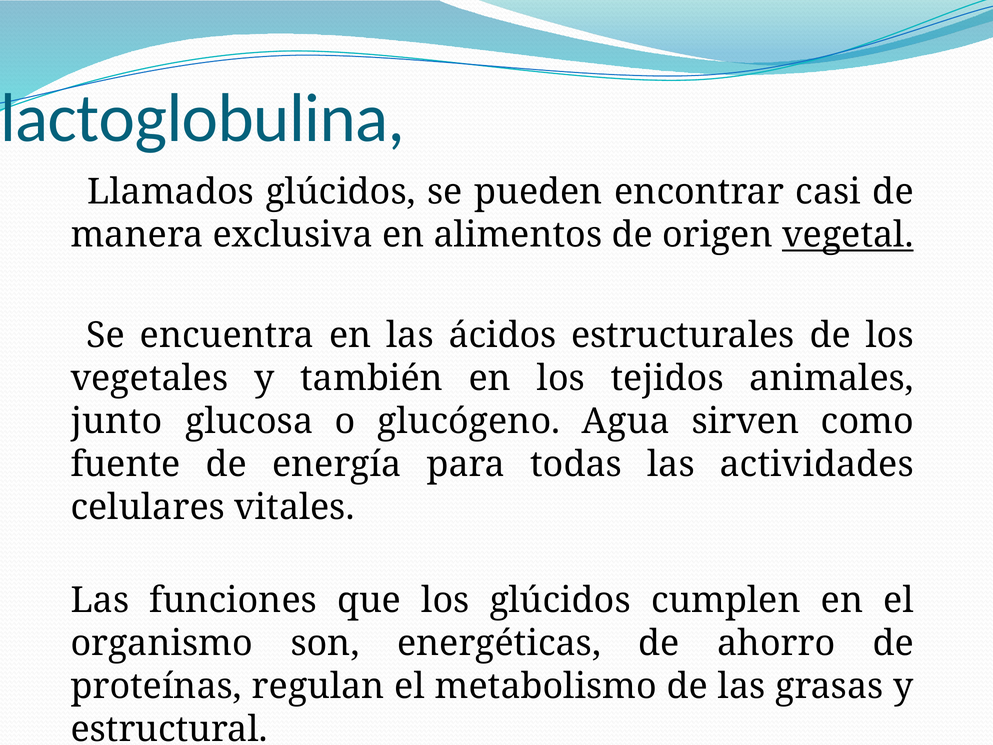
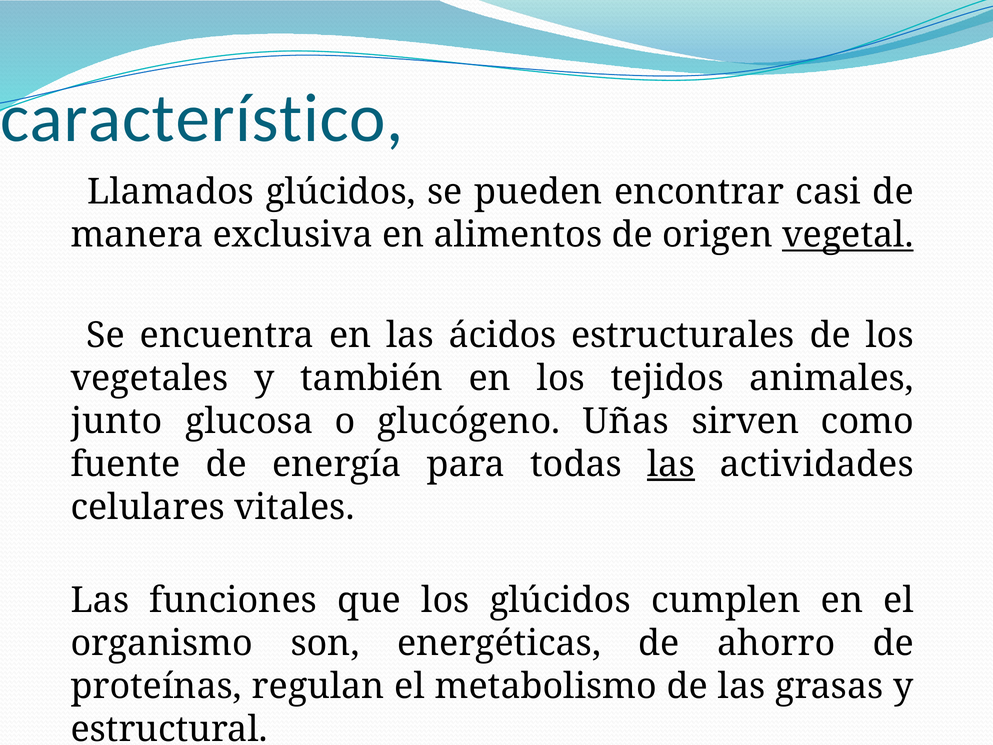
lactoglobulina: lactoglobulina -> característico (202, 119)
Agua: Agua -> Uñas (626, 421)
las underline: none -> present (671, 464)
